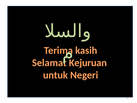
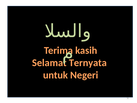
Kejuruan: Kejuruan -> Ternyata (88, 63)
